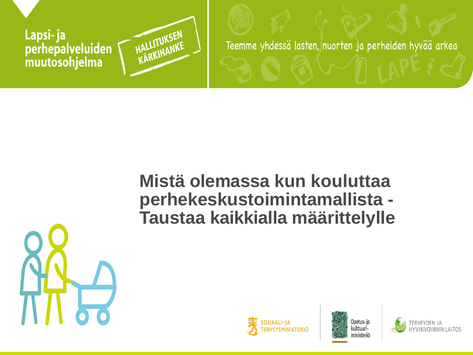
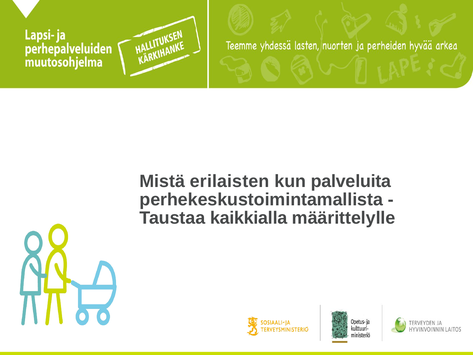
olemassa: olemassa -> erilaisten (230, 181)
kouluttaa: kouluttaa -> palveluita (351, 181)
